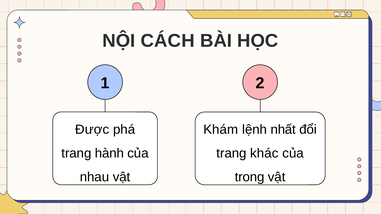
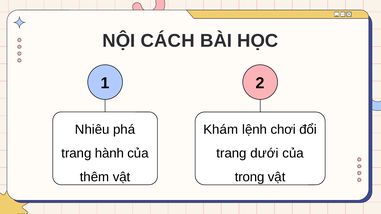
Được: Được -> Nhiêu (92, 130)
nhất: nhất -> chơi (283, 130)
khác: khác -> dưới (264, 154)
nhau: nhau -> thêm (94, 177)
